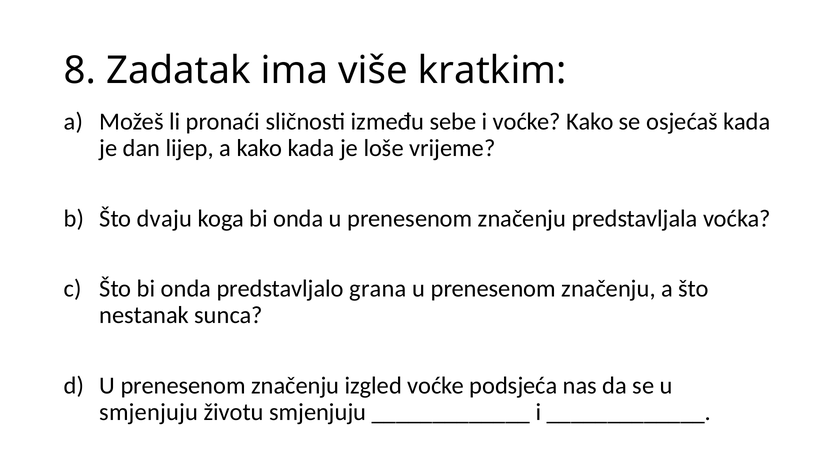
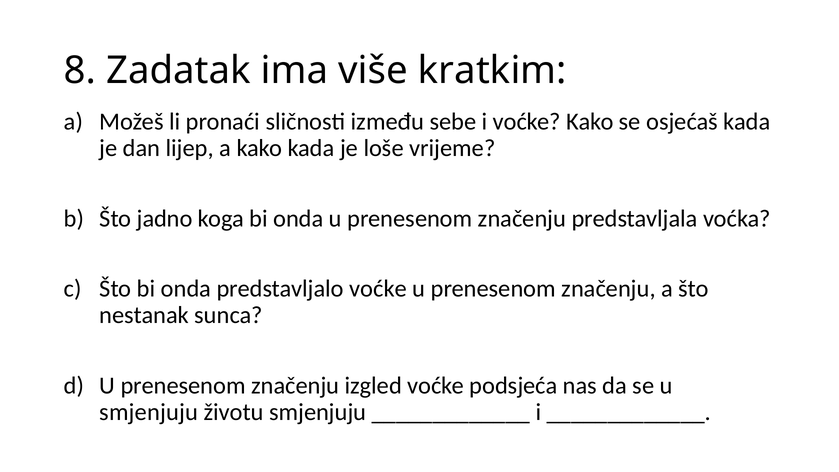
dvaju: dvaju -> jadno (165, 219)
predstavljalo grana: grana -> voćke (378, 289)
